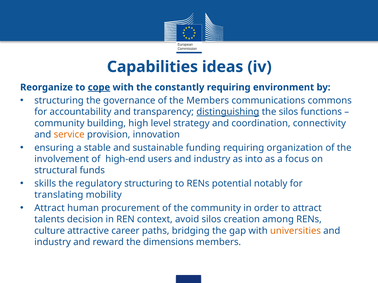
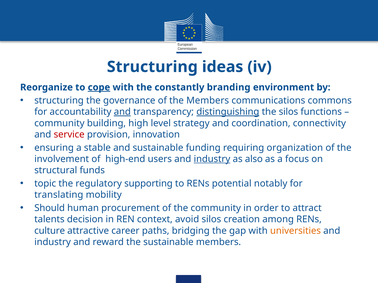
Capabilities: Capabilities -> Structuring (152, 67)
constantly requiring: requiring -> branding (229, 87)
and underline: none -> present (122, 112)
service colour: orange -> red (69, 135)
industry underline: none -> present (212, 159)
into: into -> also (254, 159)
skills: skills -> topic (45, 184)
regulatory structuring: structuring -> supporting (148, 184)
Attract: Attract -> Should (50, 208)
the dimensions: dimensions -> sustainable (168, 242)
